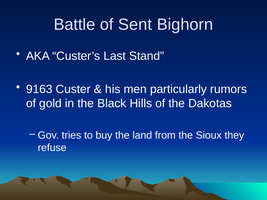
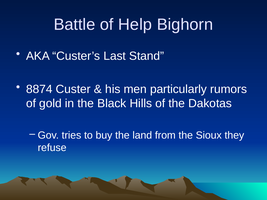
Sent: Sent -> Help (135, 25)
9163: 9163 -> 8874 (39, 89)
